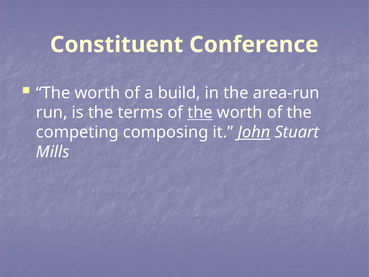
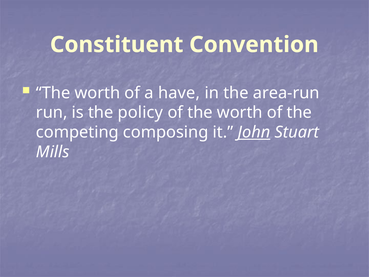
Conference: Conference -> Convention (254, 45)
build: build -> have (179, 93)
terms: terms -> policy (140, 112)
the underline: present -> none (200, 112)
